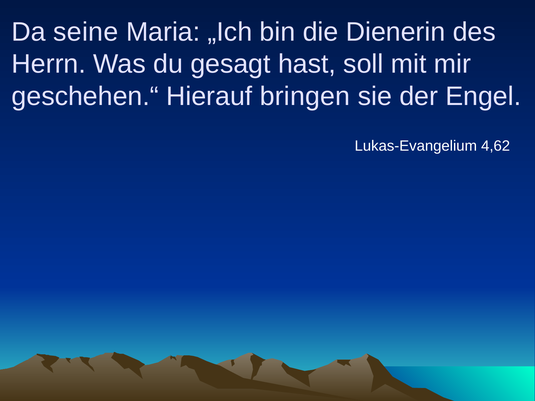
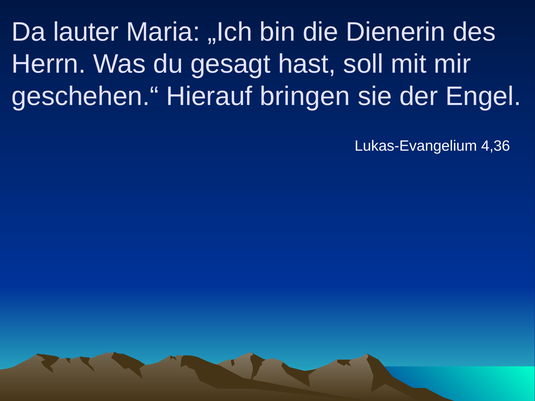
seine: seine -> lauter (86, 32)
4,62: 4,62 -> 4,36 (496, 146)
